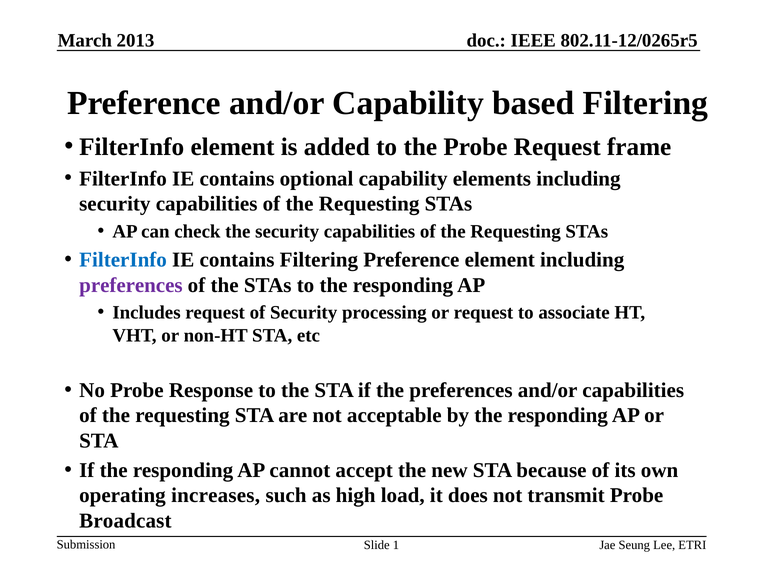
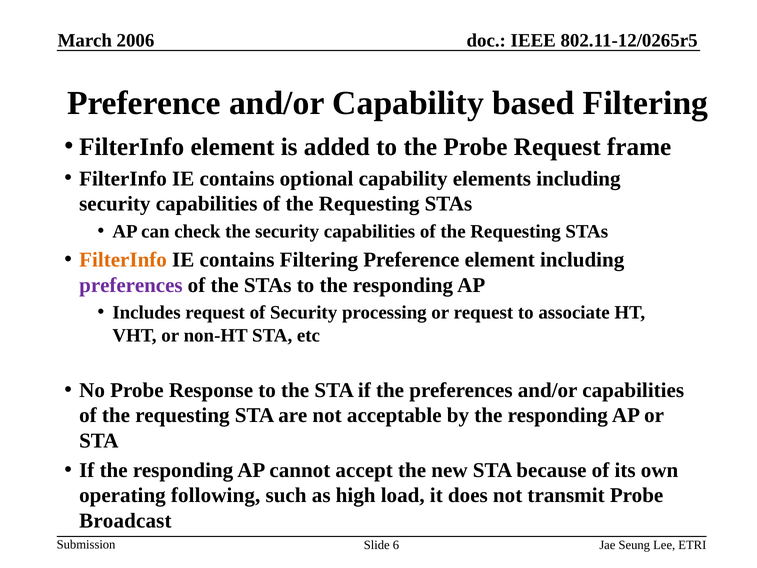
2013: 2013 -> 2006 (136, 40)
FilterInfo colour: blue -> orange (123, 260)
increases: increases -> following (216, 495)
1: 1 -> 6 (396, 545)
